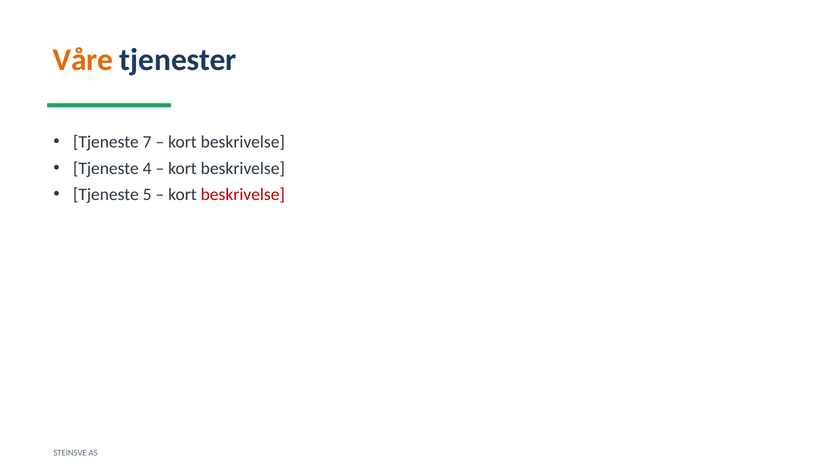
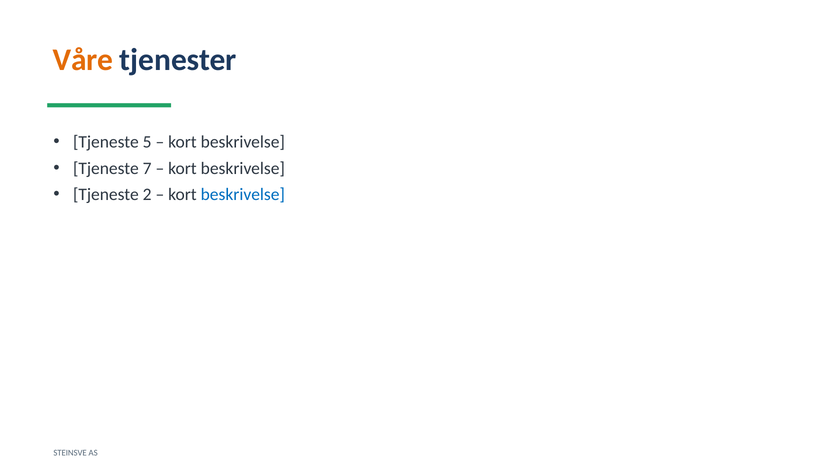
7: 7 -> 5 (147, 142)
4: 4 -> 7 (147, 168)
5: 5 -> 2 (147, 195)
beskrivelse colour: red -> blue (243, 195)
